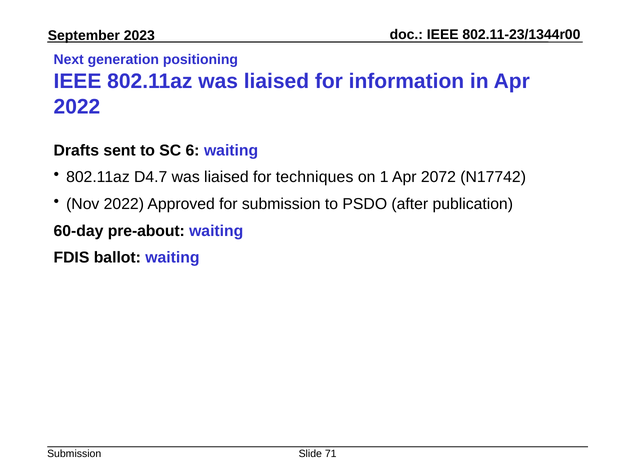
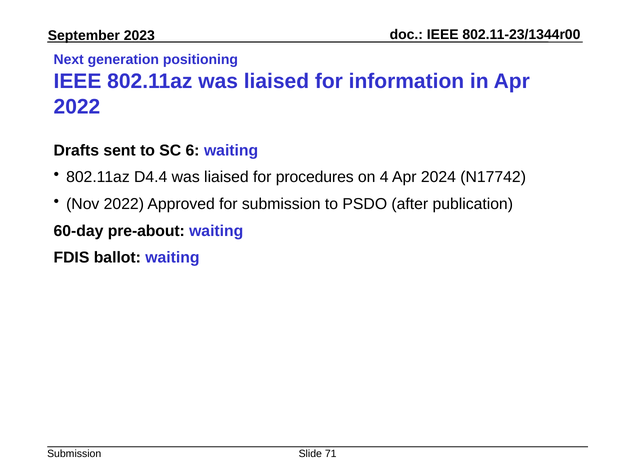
D4.7: D4.7 -> D4.4 (151, 177)
techniques: techniques -> procedures (315, 177)
1: 1 -> 4 (384, 177)
2072: 2072 -> 2024 (438, 177)
